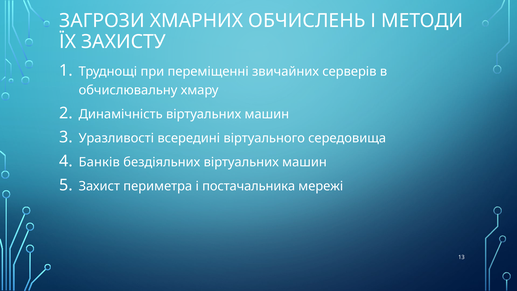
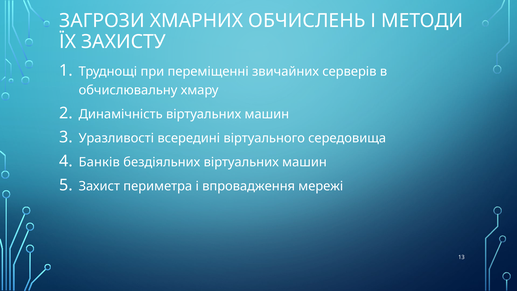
постачальника: постачальника -> впровадження (249, 186)
